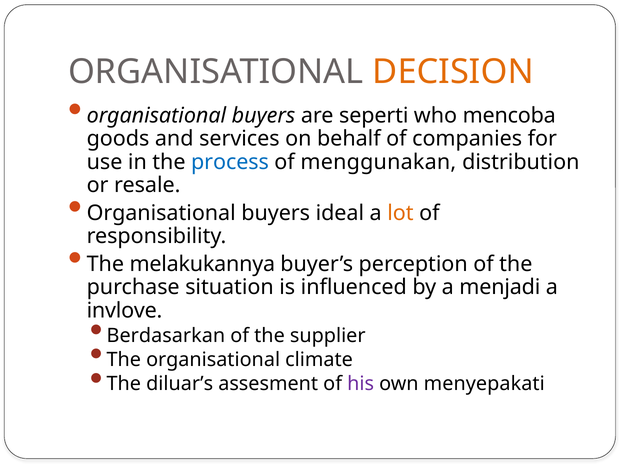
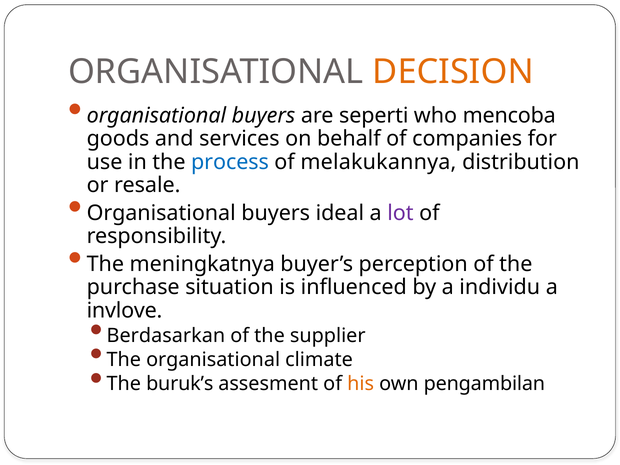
menggunakan: menggunakan -> melakukannya (378, 162)
lot colour: orange -> purple (400, 213)
melakukannya: melakukannya -> meningkatnya (202, 264)
menjadi: menjadi -> individu (500, 287)
diluar’s: diluar’s -> buruk’s (180, 384)
his colour: purple -> orange (361, 384)
menyepakati: menyepakati -> pengambilan (484, 384)
